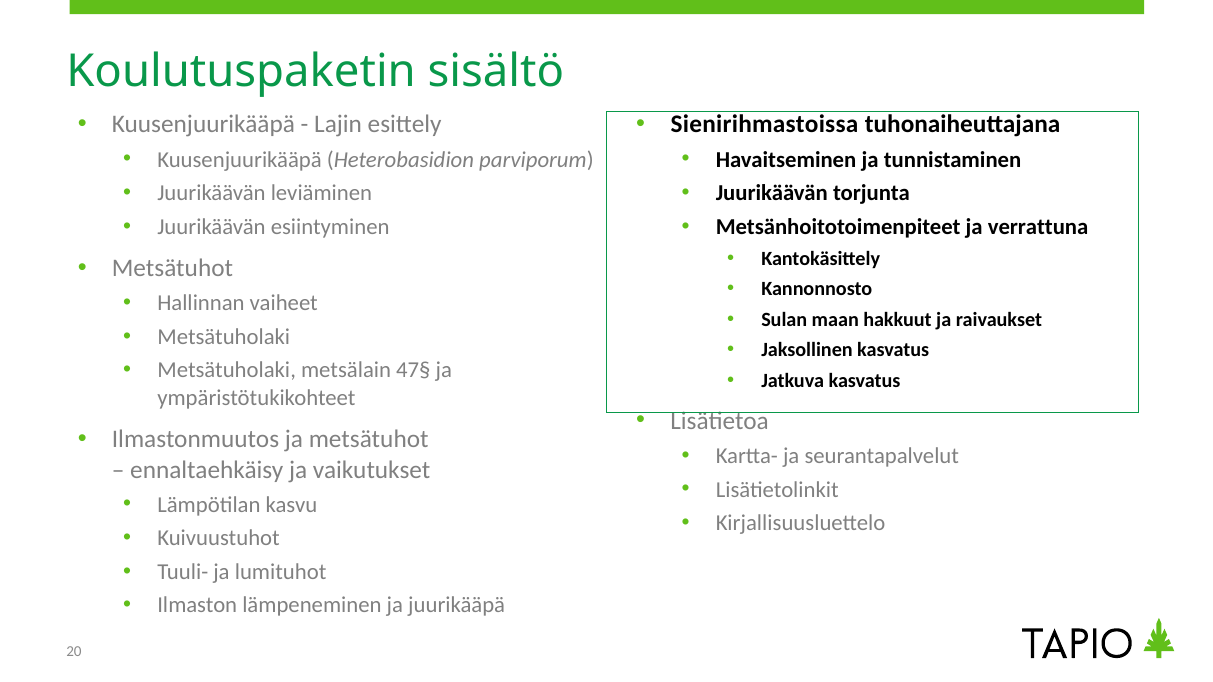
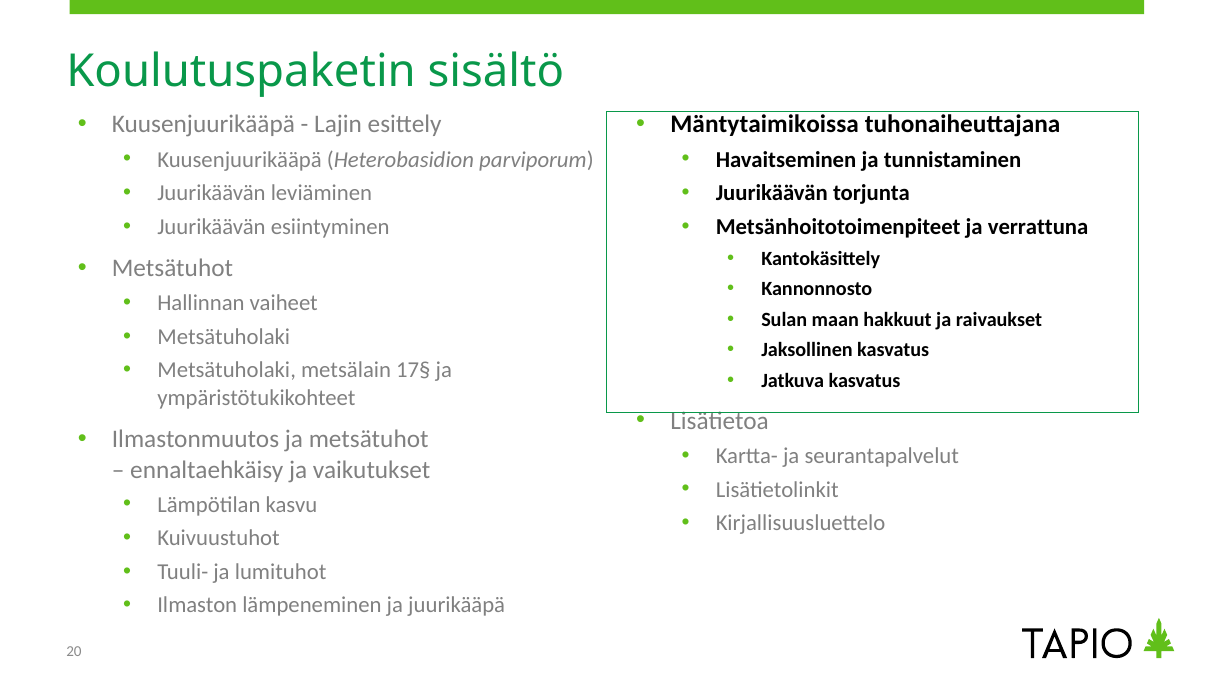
Sienirihmastoissa: Sienirihmastoissa -> Mäntytaimikoissa (765, 125)
47§: 47§ -> 17§ (413, 371)
